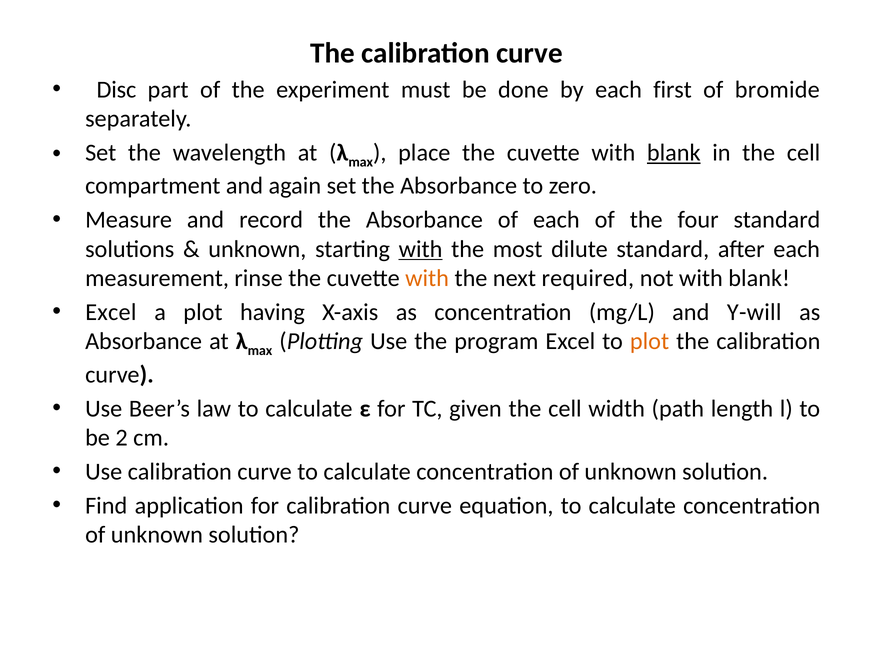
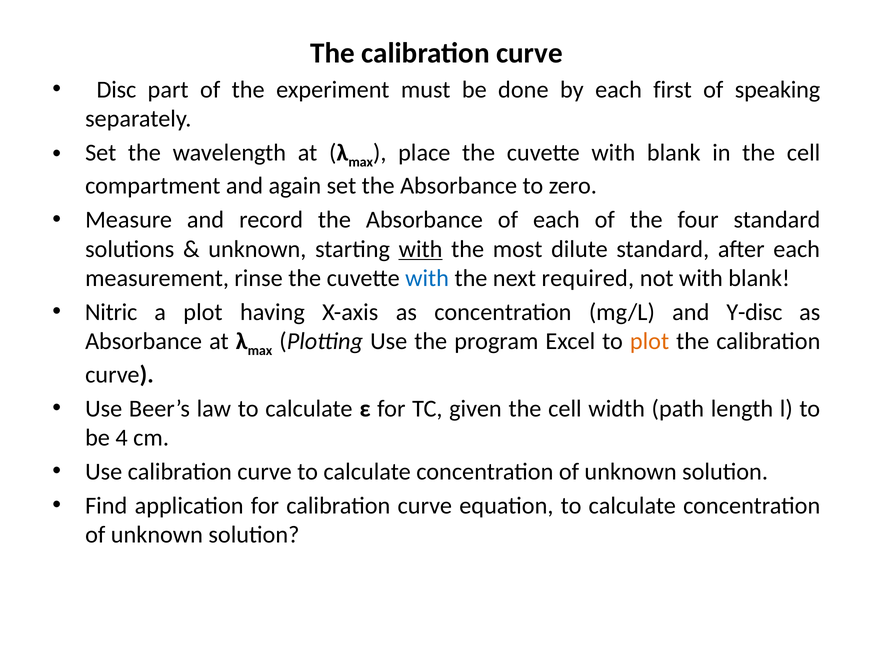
bromide: bromide -> speaking (778, 90)
blank underline: present -> none (674, 153)
with colour: orange -> blue (427, 278)
Excel: Excel -> Nitric (111, 312)
Y-will: Y-will -> Y-disc (754, 312)
2: 2 -> 4 (122, 438)
